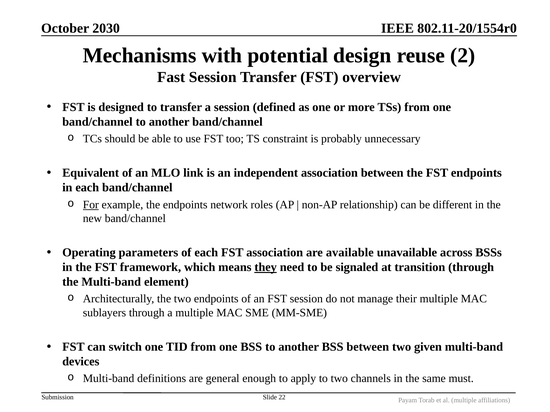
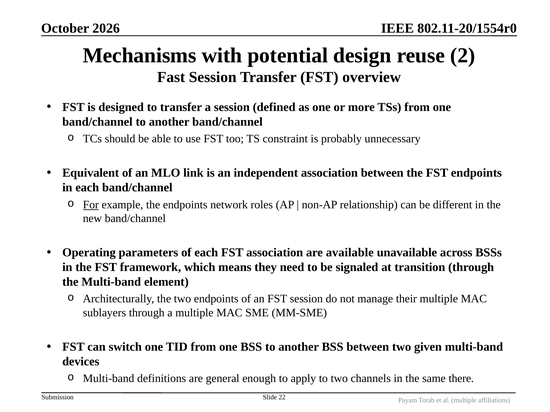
2030: 2030 -> 2026 (106, 28)
they underline: present -> none (266, 268)
must: must -> there (461, 379)
